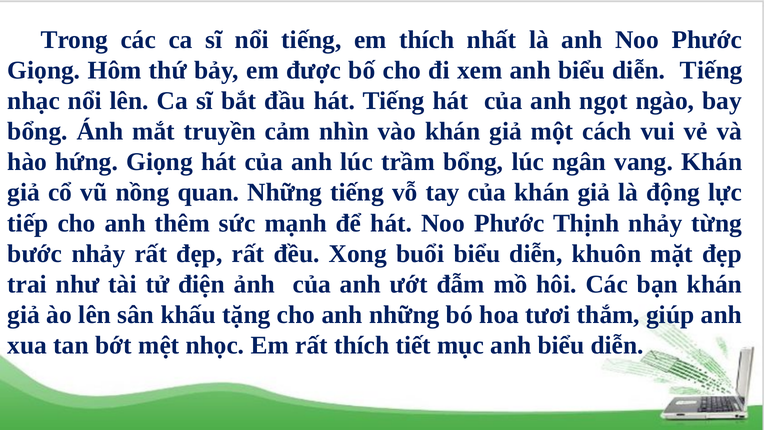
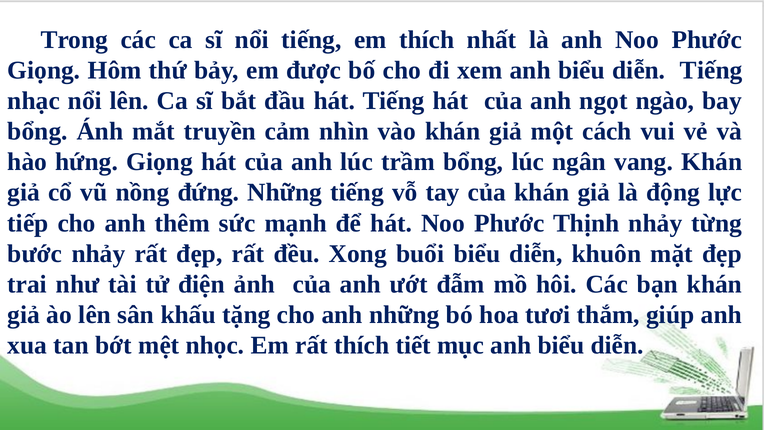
quan: quan -> đứng (208, 192)
